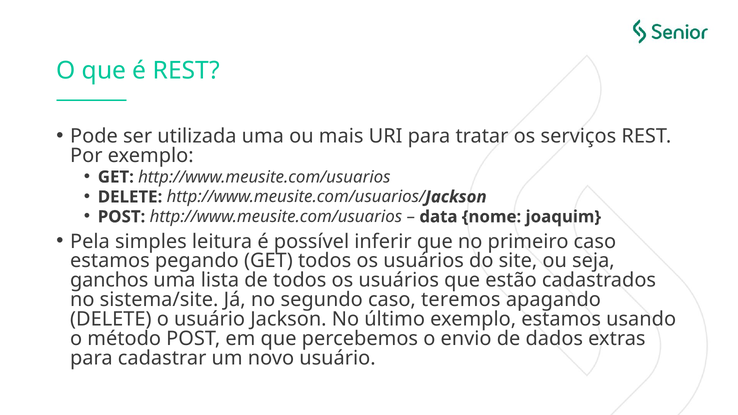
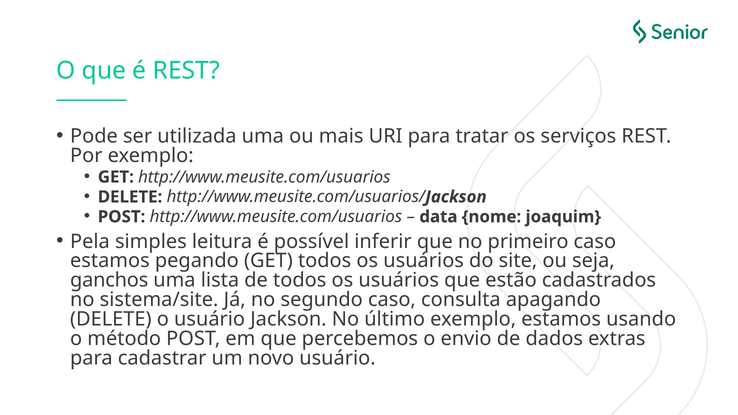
teremos: teremos -> consulta (461, 300)
